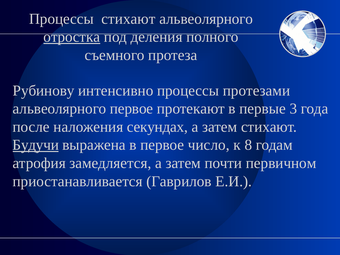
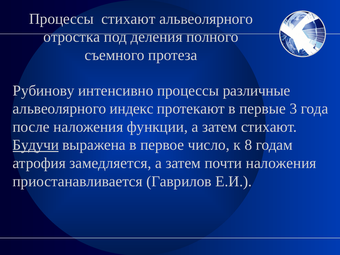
отростка underline: present -> none (72, 37)
протезами: протезами -> различные (257, 91)
альвеолярного первое: первое -> индекс (132, 109)
секундах: секундах -> функции (157, 127)
почти первичном: первичном -> наложения (281, 163)
